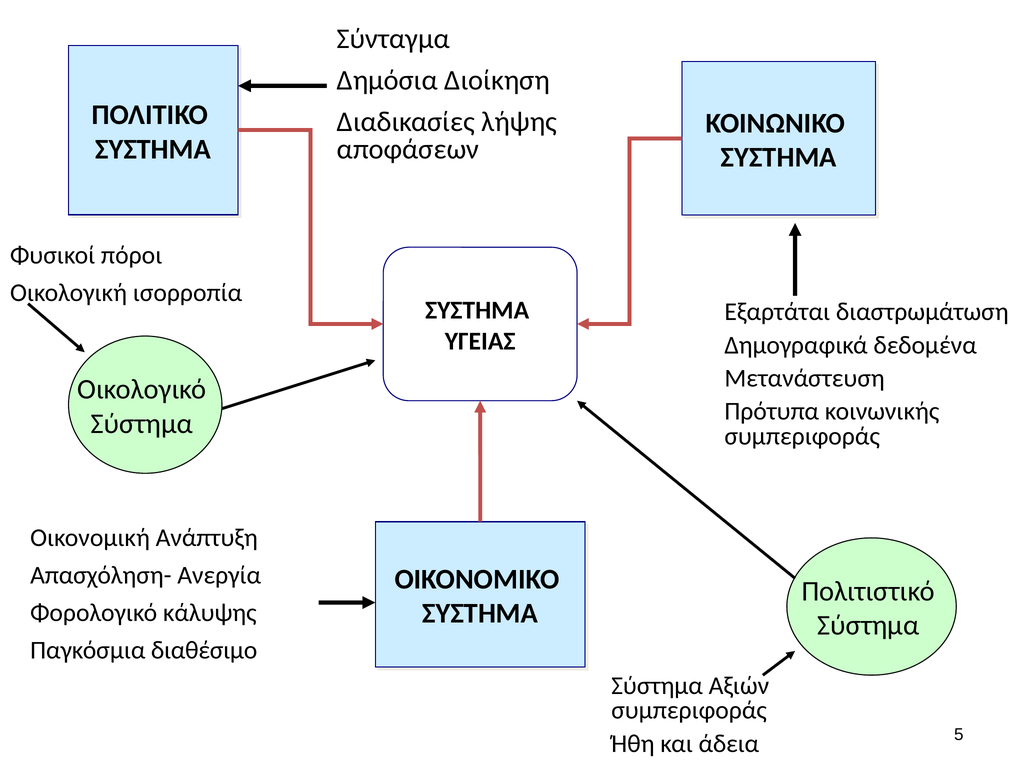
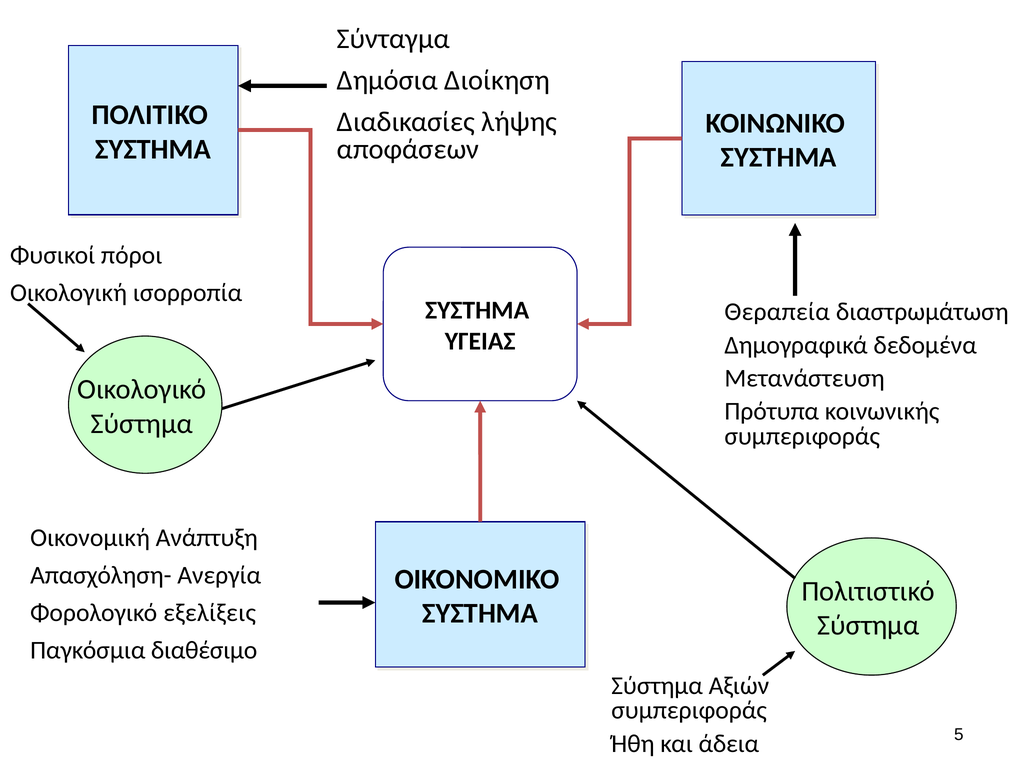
Εξαρτάται: Εξαρτάται -> Θεραπεία (777, 312)
κάλυψης: κάλυψης -> εξελίξεις (210, 613)
